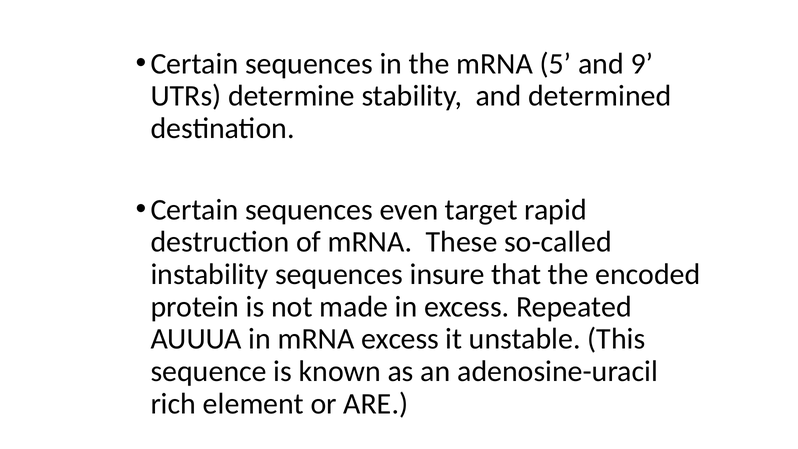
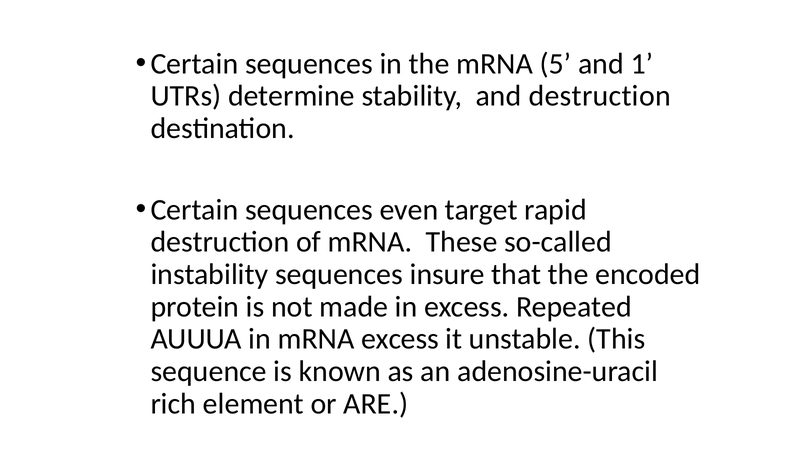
9: 9 -> 1 (642, 64)
and determined: determined -> destruction (600, 96)
